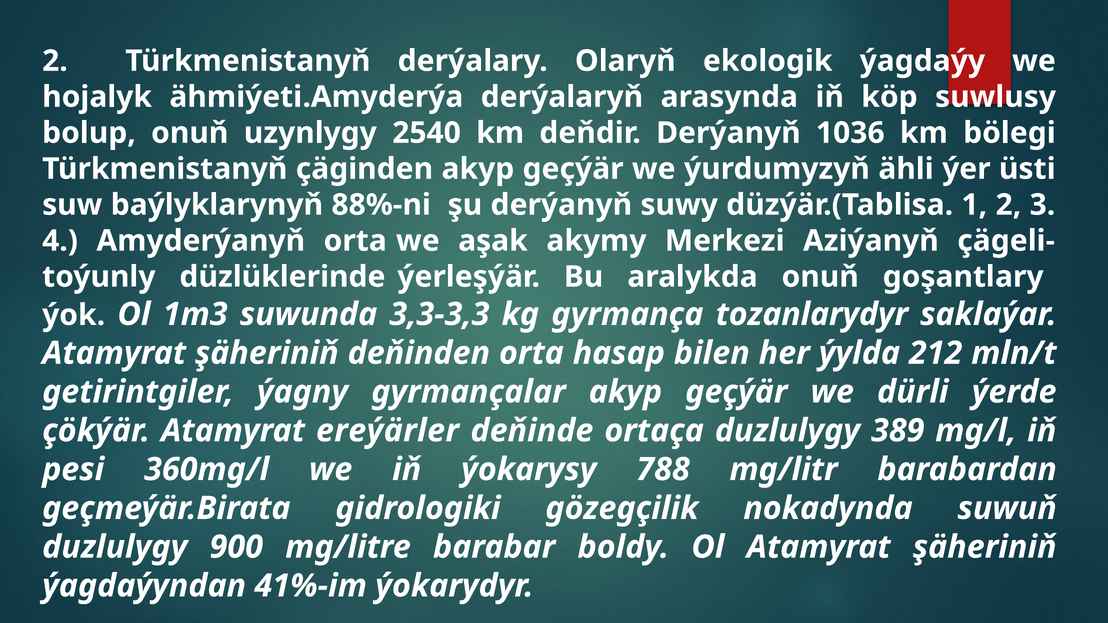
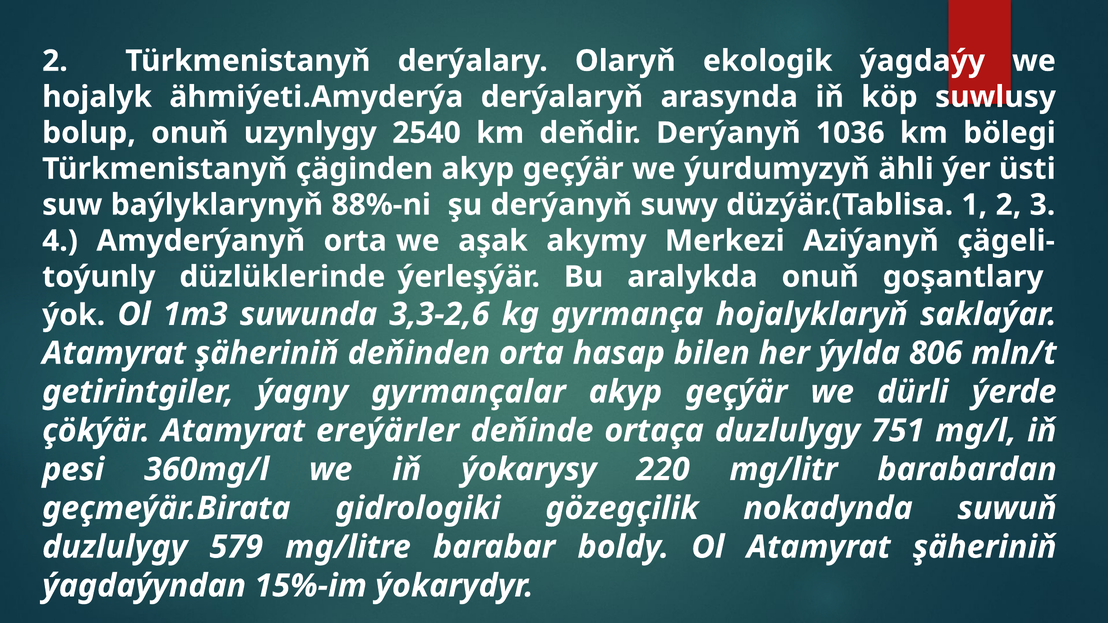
3,3-3,3: 3,3-3,3 -> 3,3-2,6 (439, 314)
tozanlarydyr: tozanlarydyr -> hojalyklaryň (812, 314)
212: 212 -> 806 (936, 353)
389: 389 -> 751 (898, 431)
788: 788 -> 220 (663, 470)
900: 900 -> 579 (236, 547)
41%-im: 41%-im -> 15%-im (311, 586)
